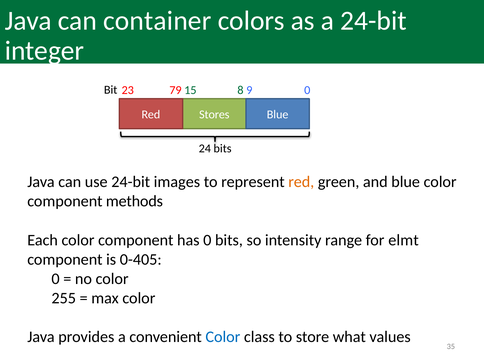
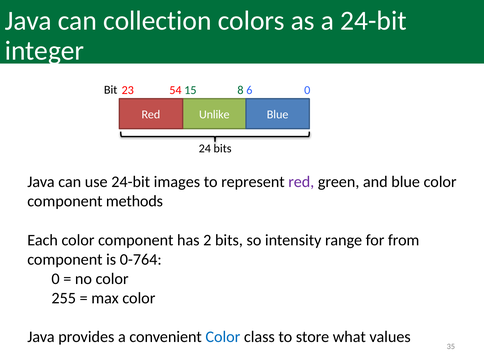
container: container -> collection (157, 21)
79: 79 -> 54 (175, 90)
9: 9 -> 6 (249, 90)
Stores: Stores -> Unlike (214, 115)
red colour: orange -> purple (301, 182)
has 0: 0 -> 2 (207, 240)
elmt: elmt -> from (404, 240)
0-405: 0-405 -> 0-764 (141, 259)
